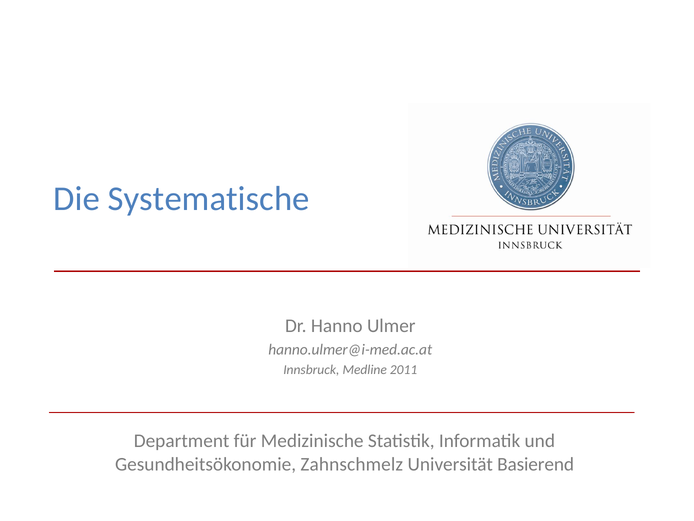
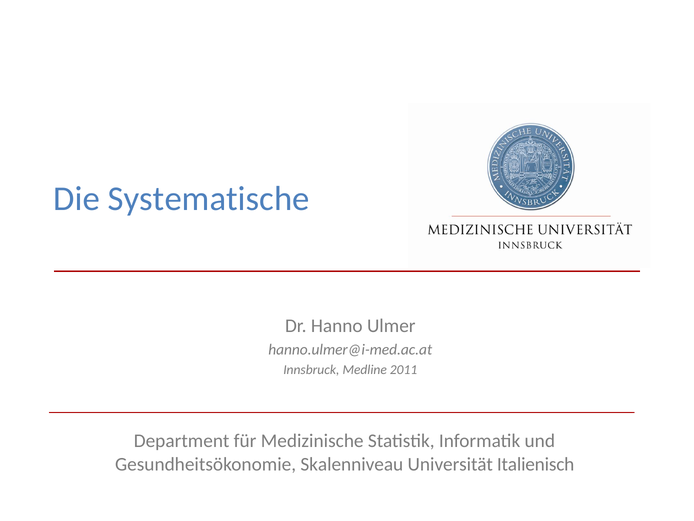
Zahnschmelz: Zahnschmelz -> Skalenniveau (352, 464)
Basierend: Basierend -> Italienisch (536, 464)
